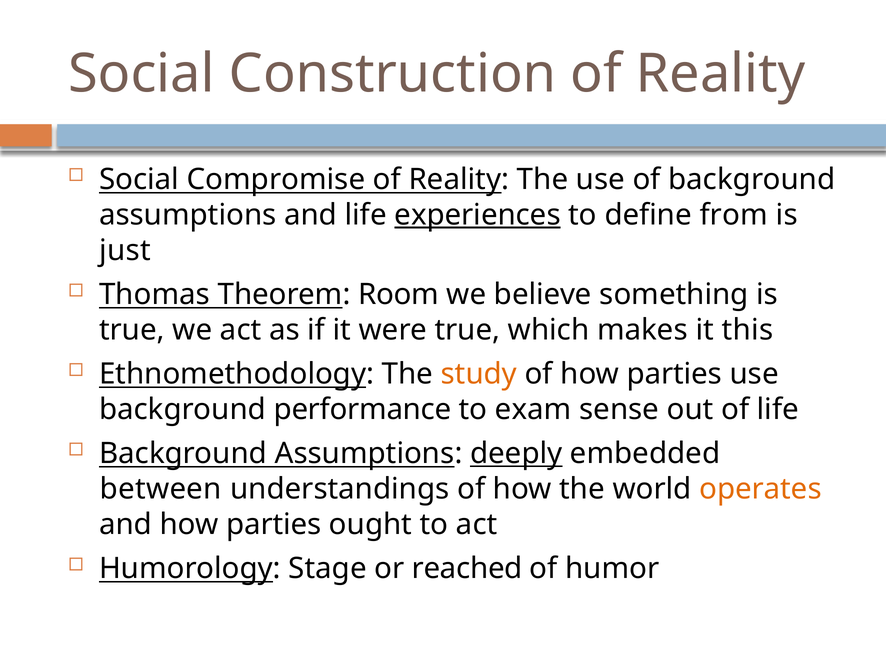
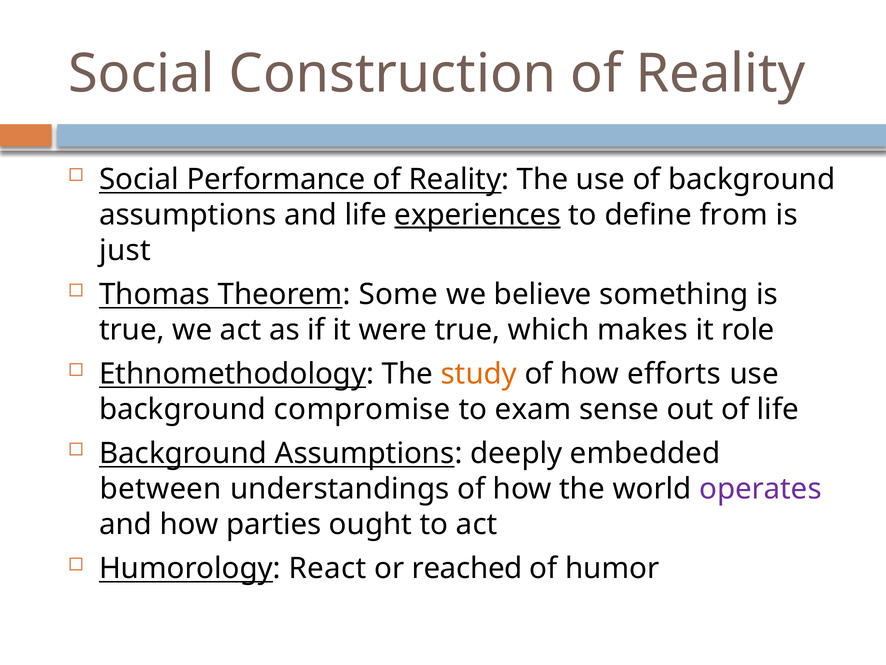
Compromise: Compromise -> Performance (276, 179)
Room: Room -> Some (398, 294)
this: this -> role (748, 330)
of how parties: parties -> efforts (674, 374)
performance: performance -> compromise (362, 409)
deeply underline: present -> none (516, 453)
operates colour: orange -> purple (760, 489)
Stage: Stage -> React (327, 568)
